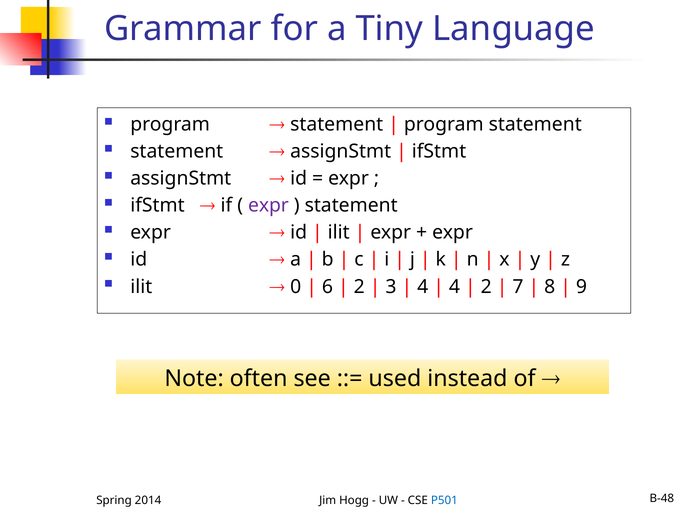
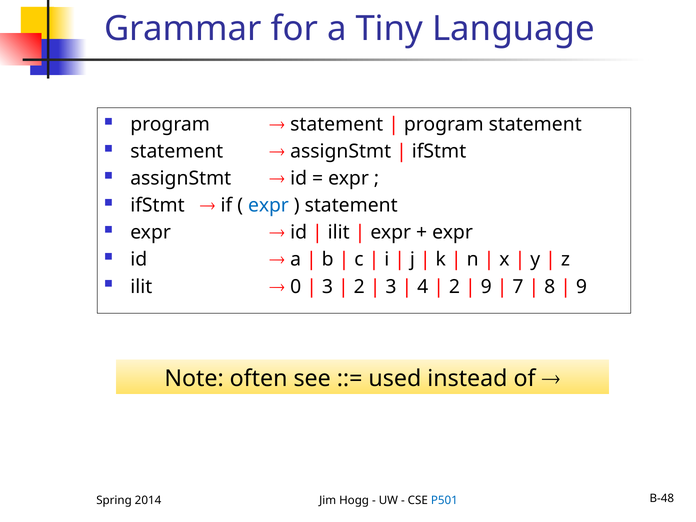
expr colour: purple -> blue (268, 205)
6: 6 -> 3 (327, 287)
4: 4 -> 2 (454, 287)
2: 2 -> 9 (486, 287)
